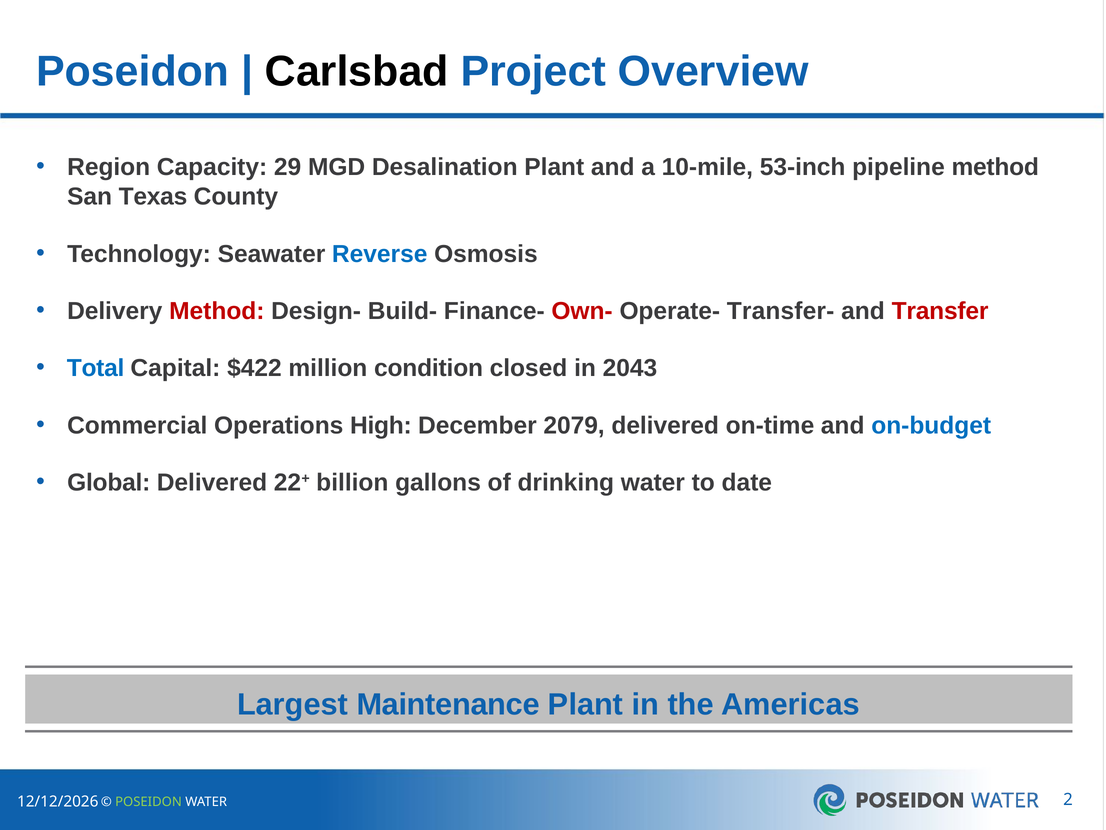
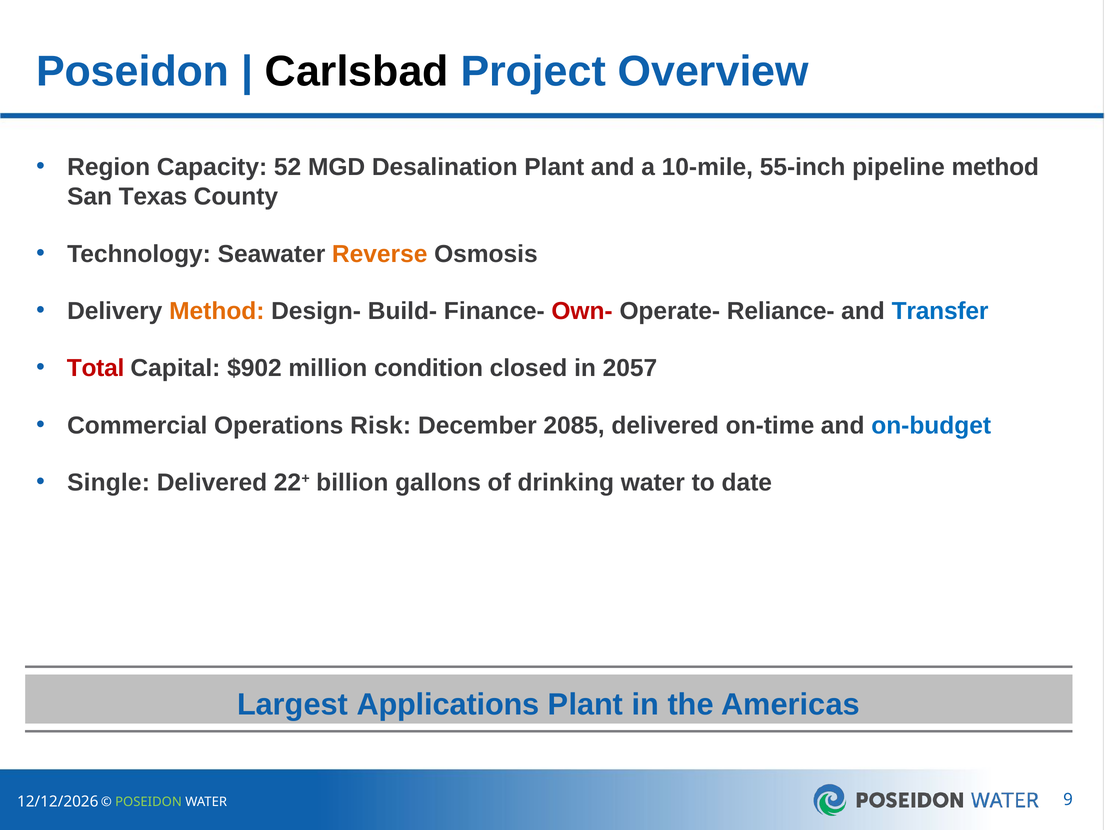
29: 29 -> 52 (288, 167)
53-inch: 53-inch -> 55-inch (803, 167)
Reverse colour: blue -> orange (380, 254)
Method colour: red -> orange (217, 311)
Transfer-: Transfer- -> Reliance- (781, 311)
Transfer colour: red -> blue (940, 311)
Total colour: blue -> red (96, 368)
$422: $422 -> $902 (254, 368)
2043: 2043 -> 2057 (630, 368)
High: High -> Risk (381, 425)
2079: 2079 -> 2085 (574, 425)
Global: Global -> Single (109, 482)
Maintenance: Maintenance -> Applications (448, 704)
2: 2 -> 9 (1068, 799)
